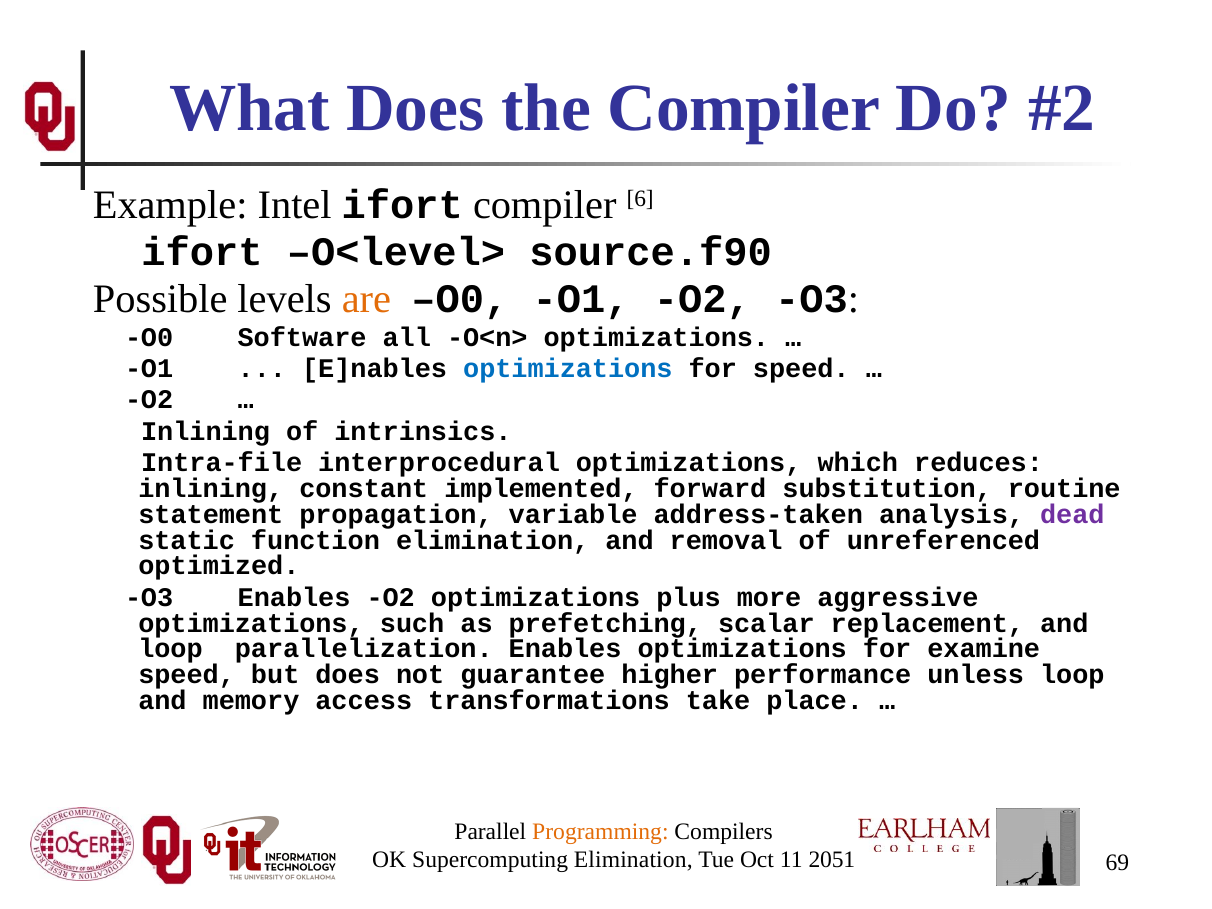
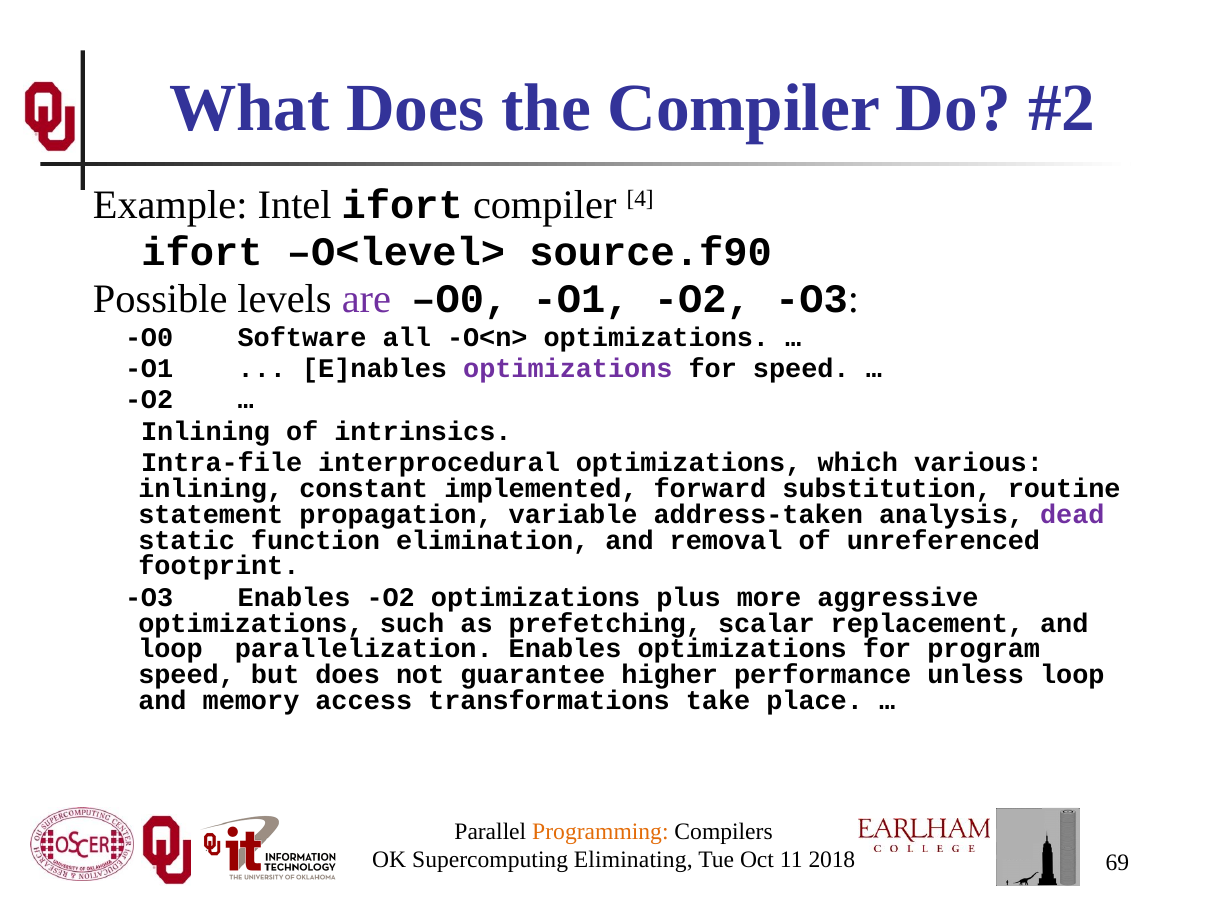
6: 6 -> 4 (640, 199)
are colour: orange -> purple (366, 299)
optimizations colour: blue -> purple (568, 369)
reduces: reduces -> various (979, 463)
optimized: optimized -> footprint (219, 566)
examine: examine -> program (984, 649)
Supercomputing Elimination: Elimination -> Eliminating (633, 860)
2051: 2051 -> 2018 (832, 860)
